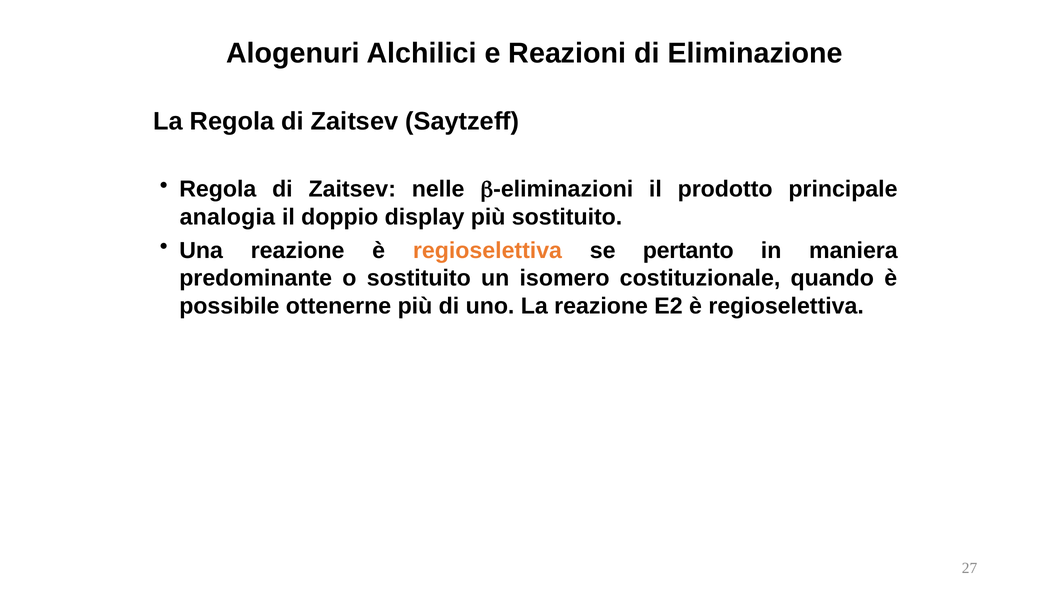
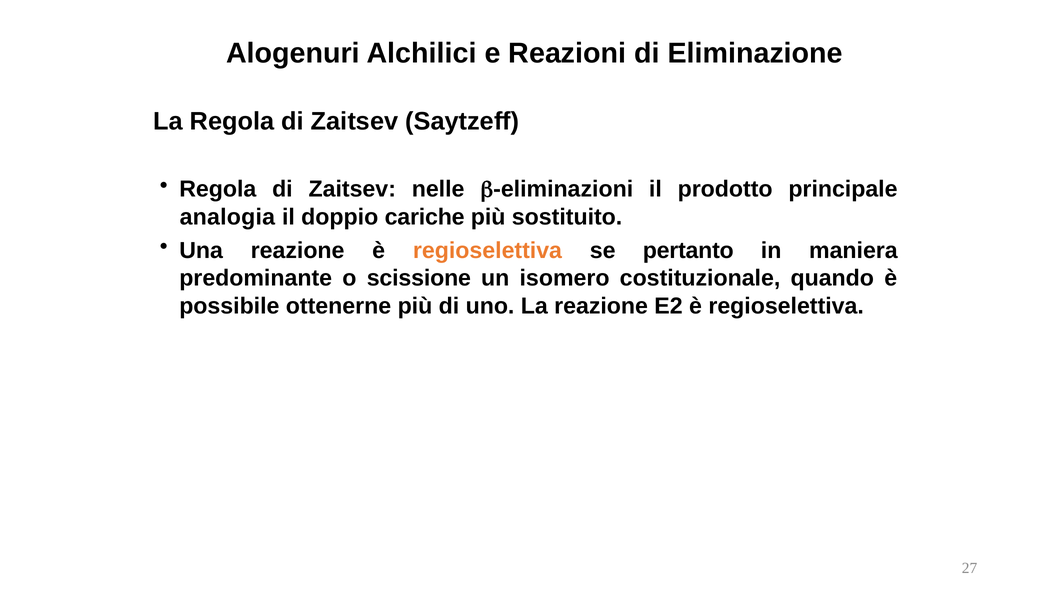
display: display -> cariche (425, 217)
o sostituito: sostituito -> scissione (419, 278)
